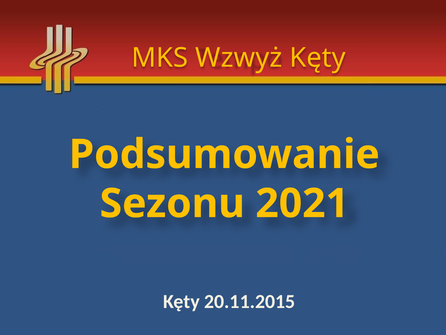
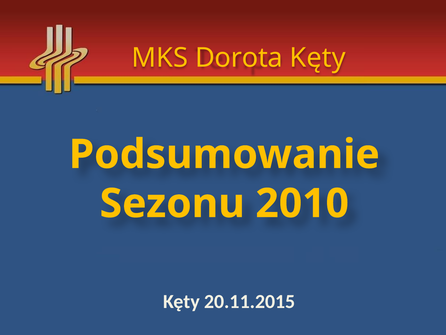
Wzwyż: Wzwyż -> Dorota (239, 58)
2021: 2021 -> 2010 (302, 203)
